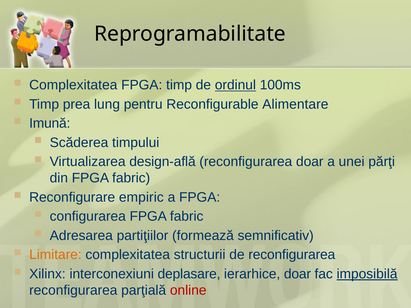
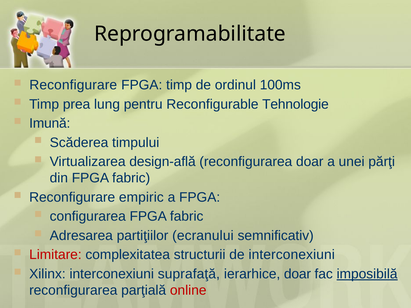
Complexitatea: Complexitatea -> Reconfigurare (73, 85)
ordinul underline: present -> none (235, 85)
Alimentare: Alimentare -> Tehnologie (295, 104)
formează: formează -> ecranului (203, 236)
Limitare colour: orange -> red (55, 255)
de reconfigurarea: reconfigurarea -> interconexiuni (292, 255)
deplasare: deplasare -> suprafaţă (189, 274)
